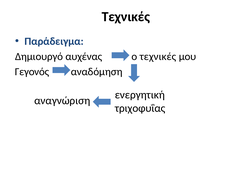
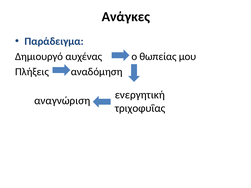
Τεχνικές: Τεχνικές -> Ανάγκες (126, 17)
ο τεχνικές: τεχνικές -> θωπείας (158, 57)
Γεγονός: Γεγονός -> Πλήξεις (32, 72)
